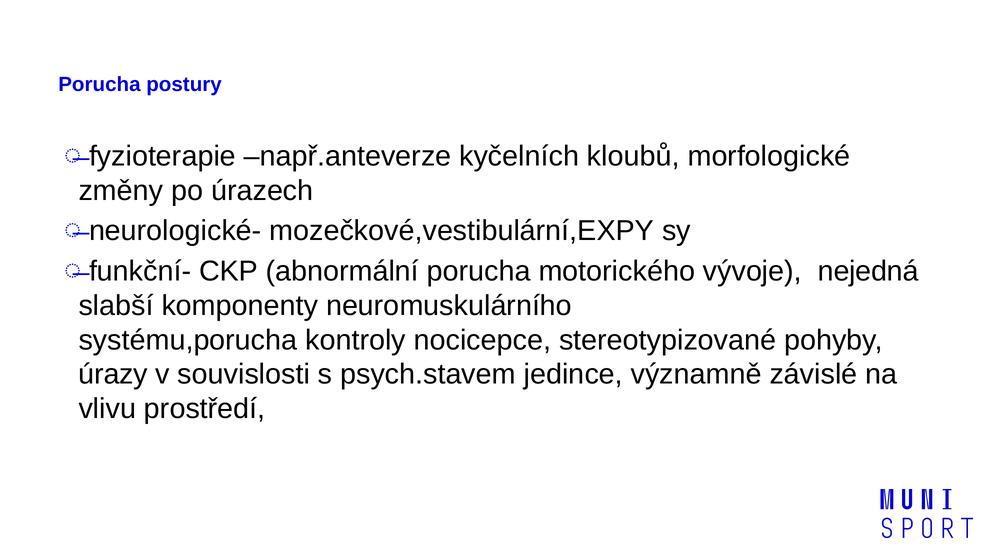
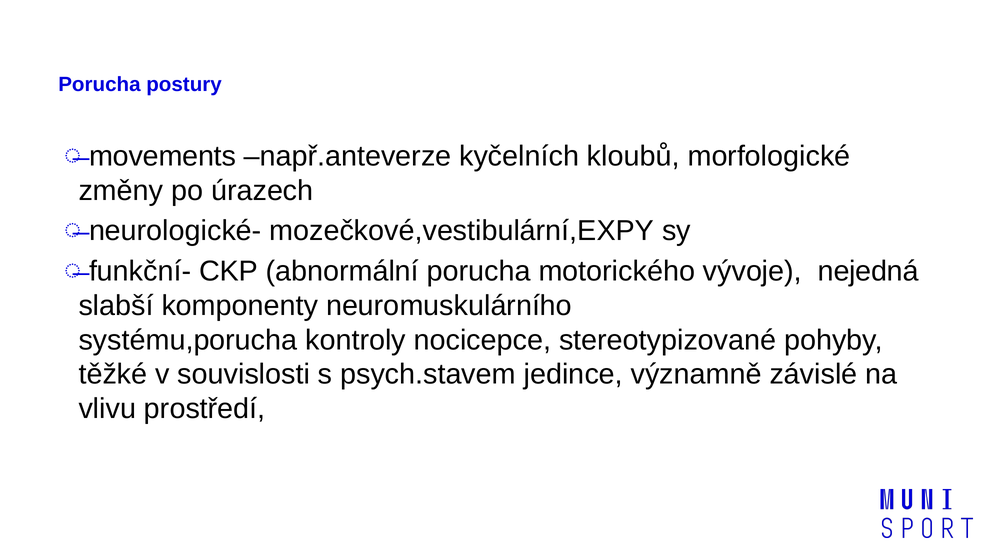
fyzioterapie: fyzioterapie -> movements (163, 156)
úrazy: úrazy -> těžké (113, 375)
